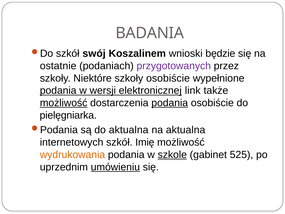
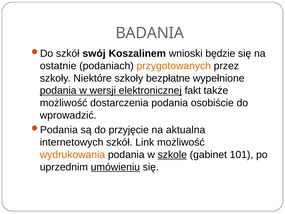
przygotowanych colour: purple -> orange (174, 66)
szkoły osobiście: osobiście -> bezpłatne (168, 78)
link: link -> fakt (193, 90)
możliwość underline: present -> none (64, 103)
podania underline: present -> none (170, 103)
pielęgniarka: pielęgniarka -> wprowadzić (68, 115)
do aktualna: aktualna -> przyjęcie (129, 130)
Imię: Imię -> Link (145, 142)
525: 525 -> 101 (242, 154)
